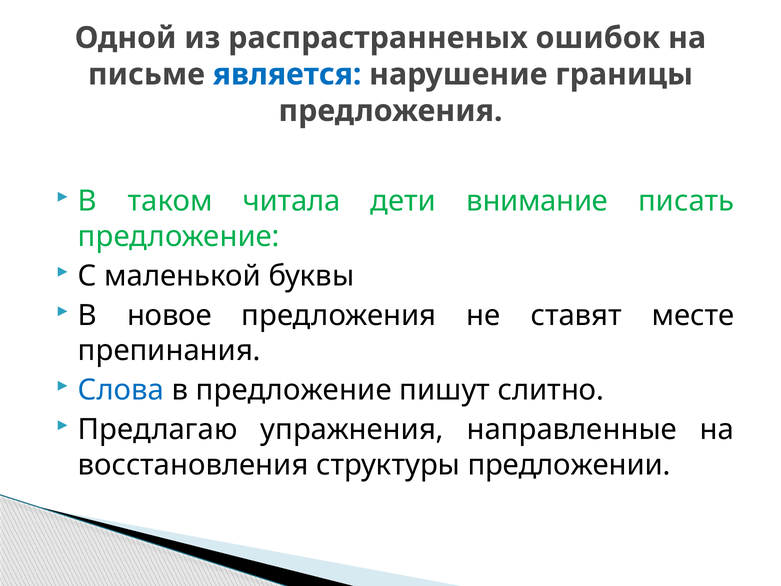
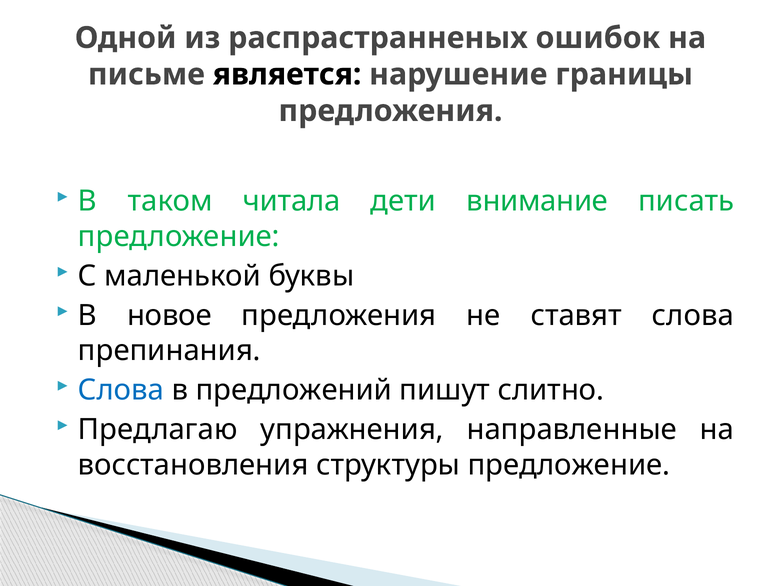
является colour: blue -> black (287, 74)
ставят месте: месте -> слова (693, 315)
в предложение: предложение -> предложений (294, 390)
структуры предложении: предложении -> предложение (569, 465)
